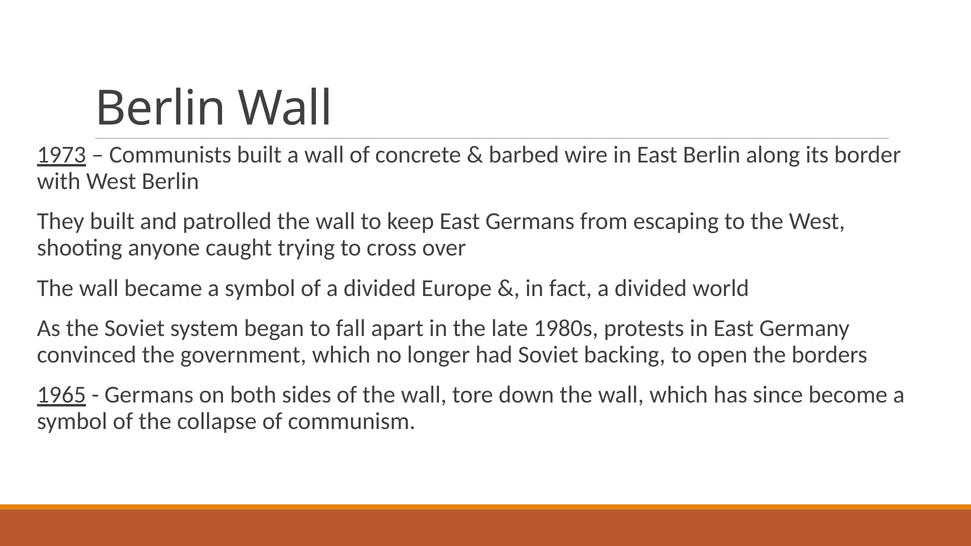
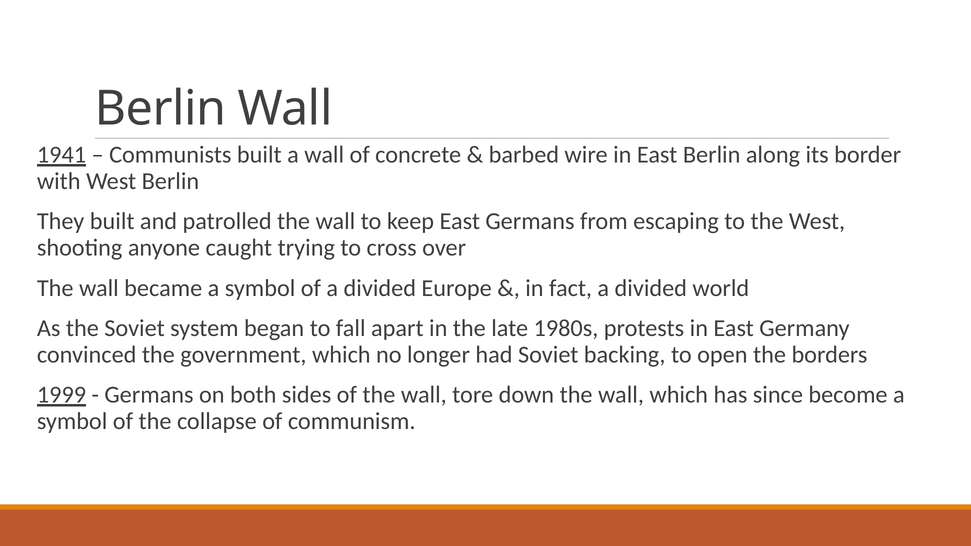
1973: 1973 -> 1941 (62, 155)
1965: 1965 -> 1999 (62, 395)
